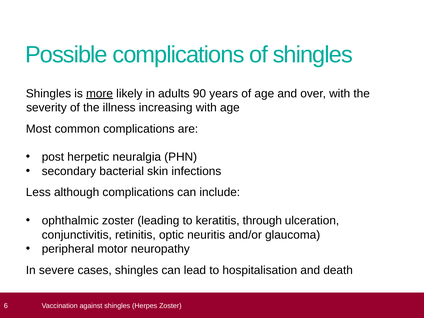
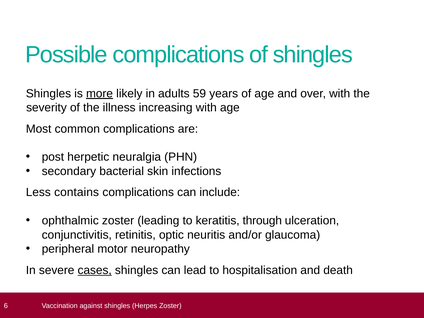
90: 90 -> 59 (199, 93)
although: although -> contains (77, 192)
cases underline: none -> present (95, 270)
